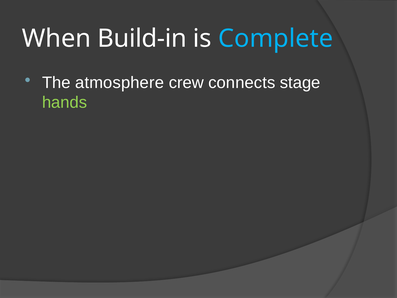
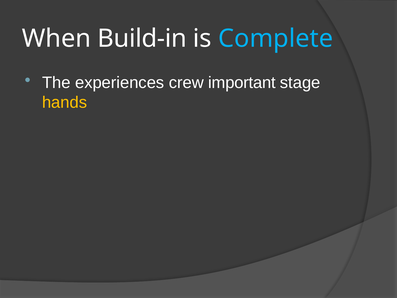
atmosphere: atmosphere -> experiences (120, 83)
connects: connects -> important (242, 83)
hands colour: light green -> yellow (65, 102)
